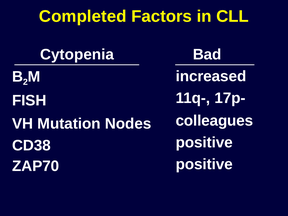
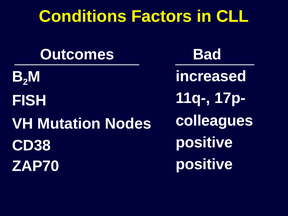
Completed: Completed -> Conditions (83, 16)
Cytopenia: Cytopenia -> Outcomes (77, 54)
